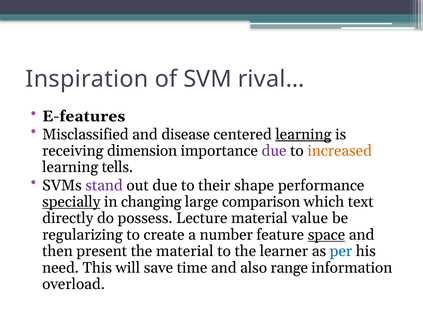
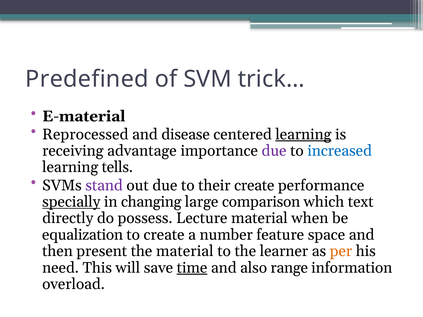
Inspiration: Inspiration -> Predefined (87, 79)
rival…: rival… -> trick… (271, 79)
E-features: E-features -> E-material (84, 116)
Misclassified: Misclassified -> Reprocessed (85, 134)
dimension: dimension -> advantage (142, 151)
increased colour: orange -> blue (340, 151)
their shape: shape -> create (254, 185)
value: value -> when (310, 218)
regularizing: regularizing -> equalization (83, 235)
space underline: present -> none (326, 235)
per colour: blue -> orange (341, 251)
time underline: none -> present (192, 268)
